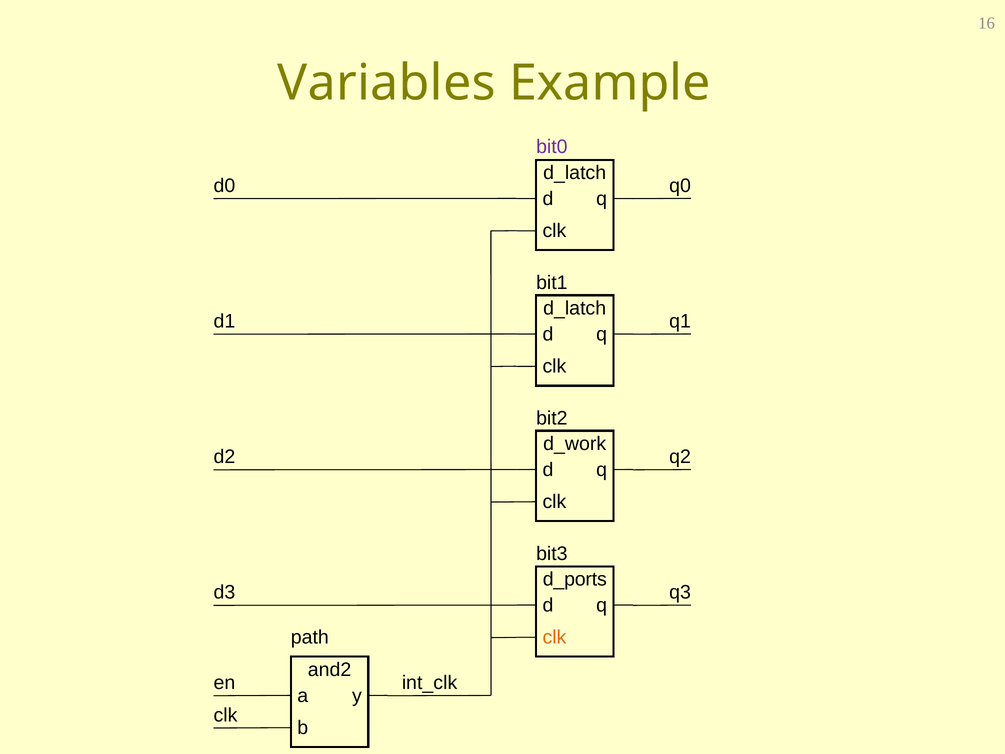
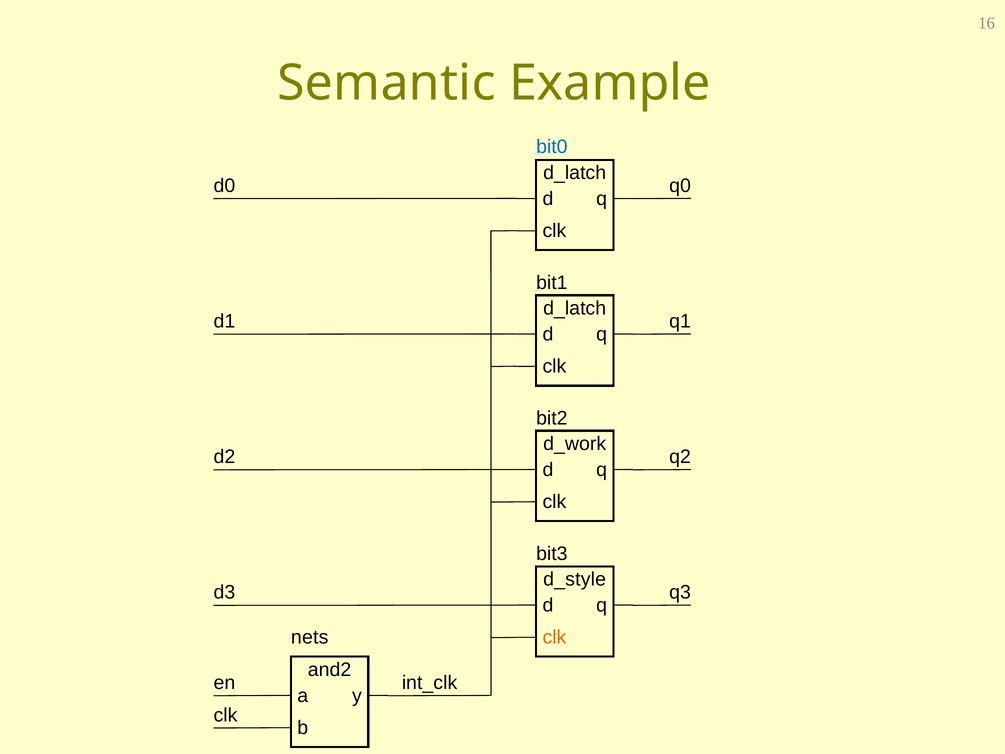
Variables: Variables -> Semantic (386, 83)
bit0 colour: purple -> blue (552, 147)
d_ports: d_ports -> d_style (575, 579)
path: path -> nets (310, 637)
